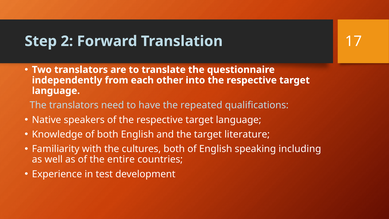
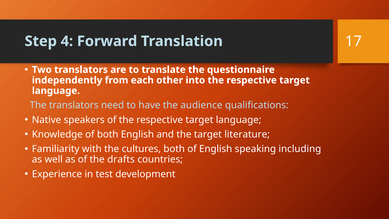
2: 2 -> 4 (67, 41)
repeated: repeated -> audience (201, 105)
entire: entire -> drafts (121, 159)
